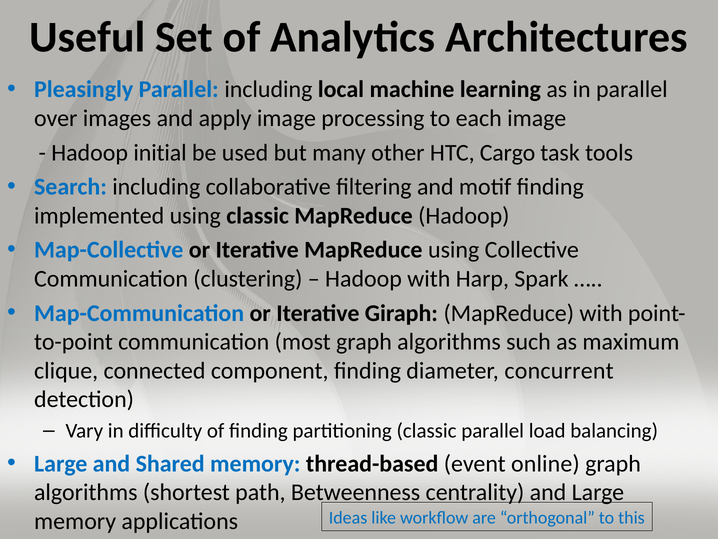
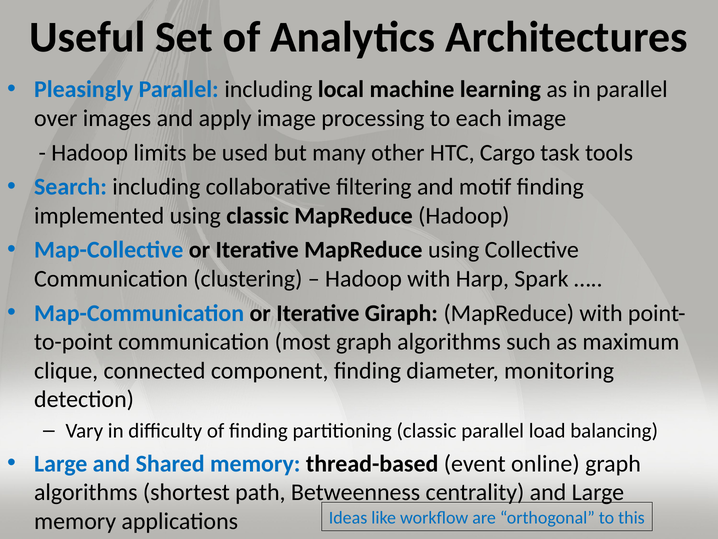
initial: initial -> limits (160, 152)
concurrent: concurrent -> monitoring (559, 370)
